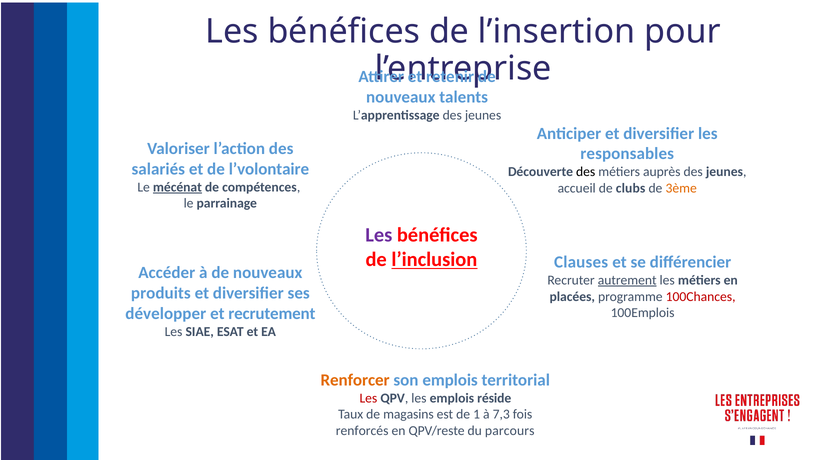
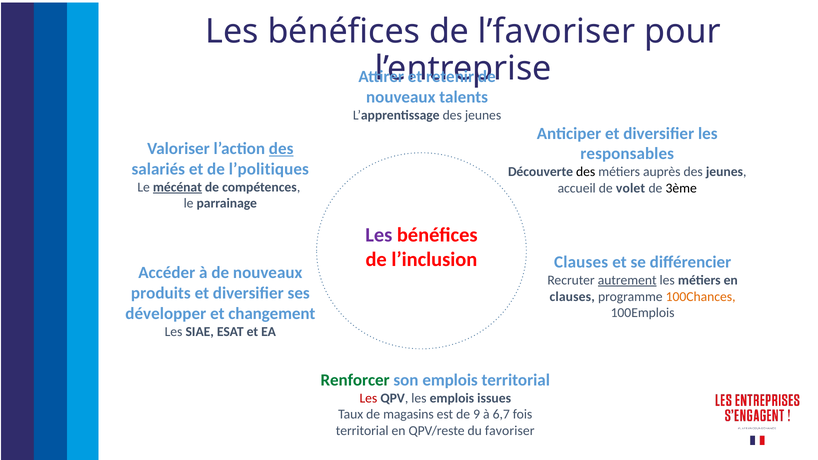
l’insertion: l’insertion -> l’favoriser (557, 31)
des underline: none -> present (281, 149)
l’volontaire: l’volontaire -> l’politiques (269, 169)
clubs: clubs -> volet (631, 188)
3ème colour: orange -> black (681, 188)
l’inclusion underline: present -> none (434, 260)
placées: placées -> clauses (572, 297)
100Chances colour: red -> orange (701, 297)
recrutement: recrutement -> changement (272, 313)
Renforcer colour: orange -> green (355, 380)
réside: réside -> issues (494, 398)
1: 1 -> 9 (477, 415)
7,3: 7,3 -> 6,7 (501, 415)
renforcés: renforcés -> territorial (362, 431)
parcours: parcours -> favoriser (510, 431)
